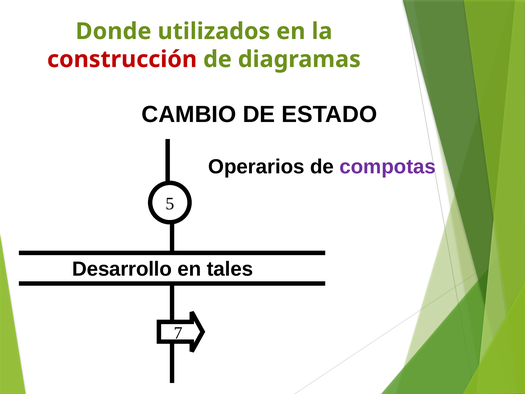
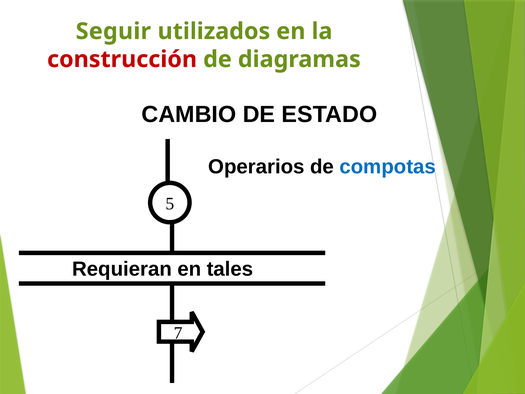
Donde: Donde -> Seguir (113, 31)
compotas colour: purple -> blue (388, 167)
Desarrollo: Desarrollo -> Requieran (122, 269)
